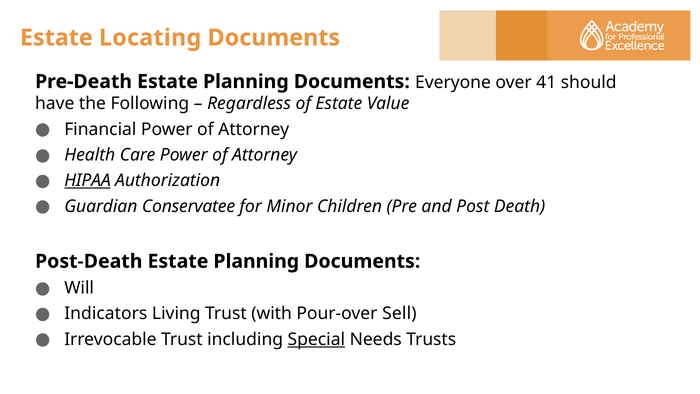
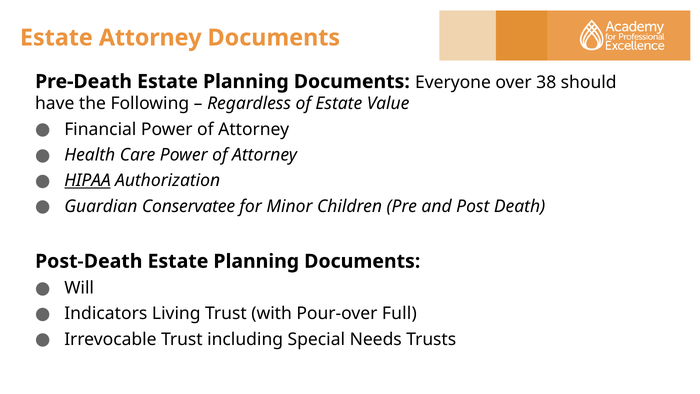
Estate Locating: Locating -> Attorney (150, 38)
41: 41 -> 38 (546, 82)
Sell: Sell -> Full (399, 314)
Special underline: present -> none (316, 339)
